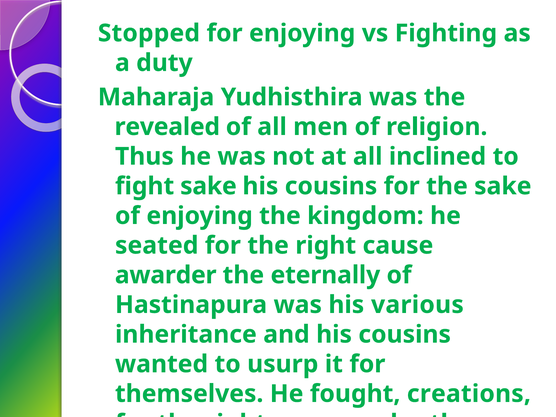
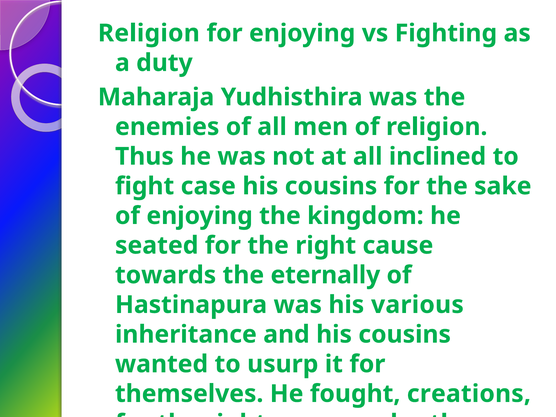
Stopped: Stopped -> Religion (149, 33)
revealed: revealed -> enemies (167, 127)
fight sake: sake -> case (208, 186)
awarder: awarder -> towards (166, 275)
